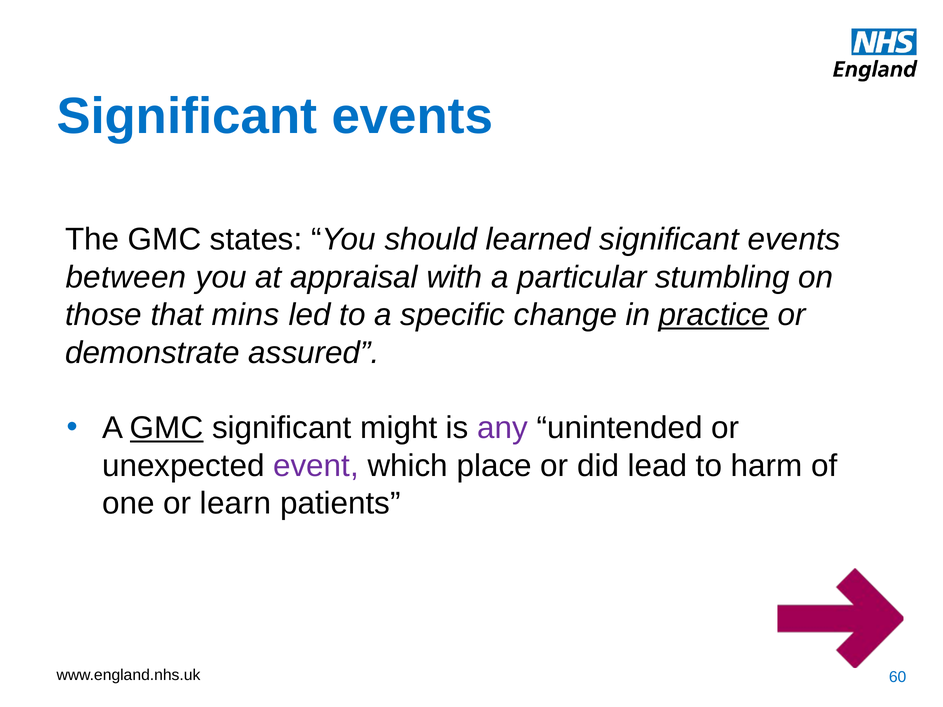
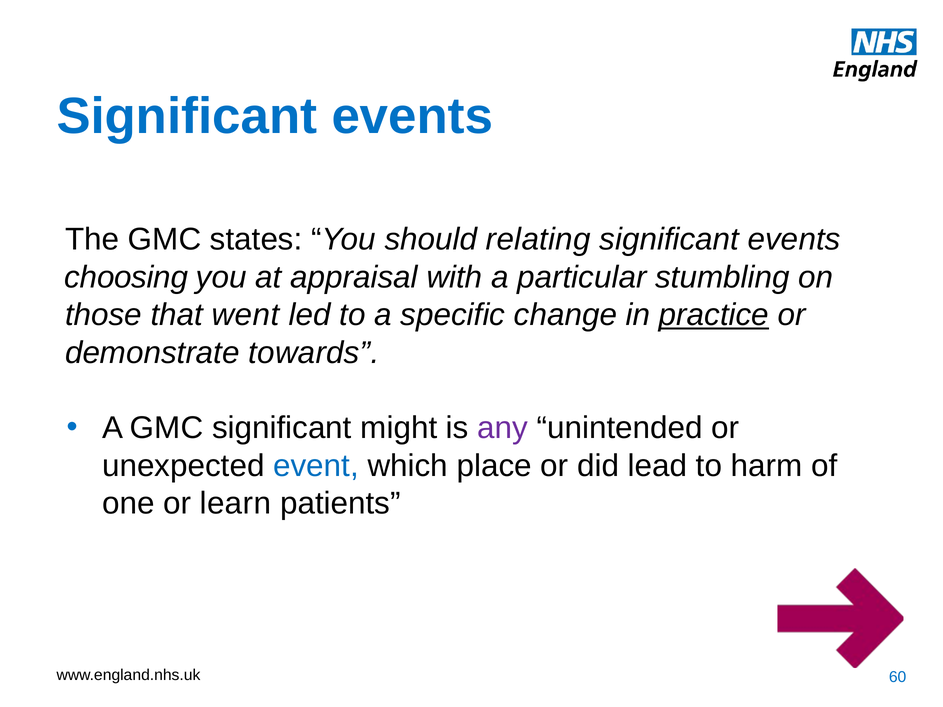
learned: learned -> relating (538, 240)
between: between -> choosing (126, 277)
mins: mins -> went (246, 315)
assured: assured -> towards (314, 353)
GMC underline: present -> none (167, 428)
event colour: purple -> blue (316, 466)
